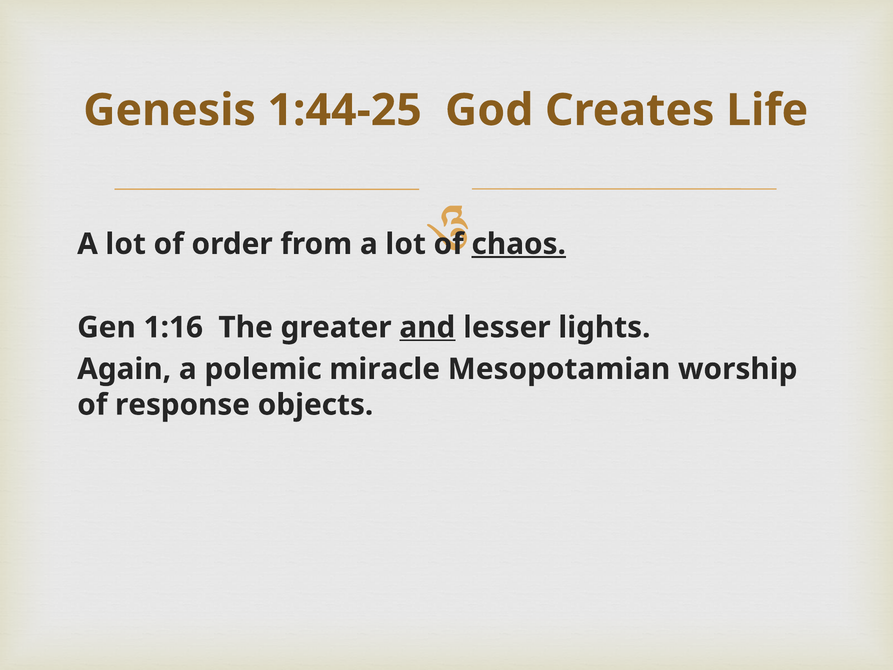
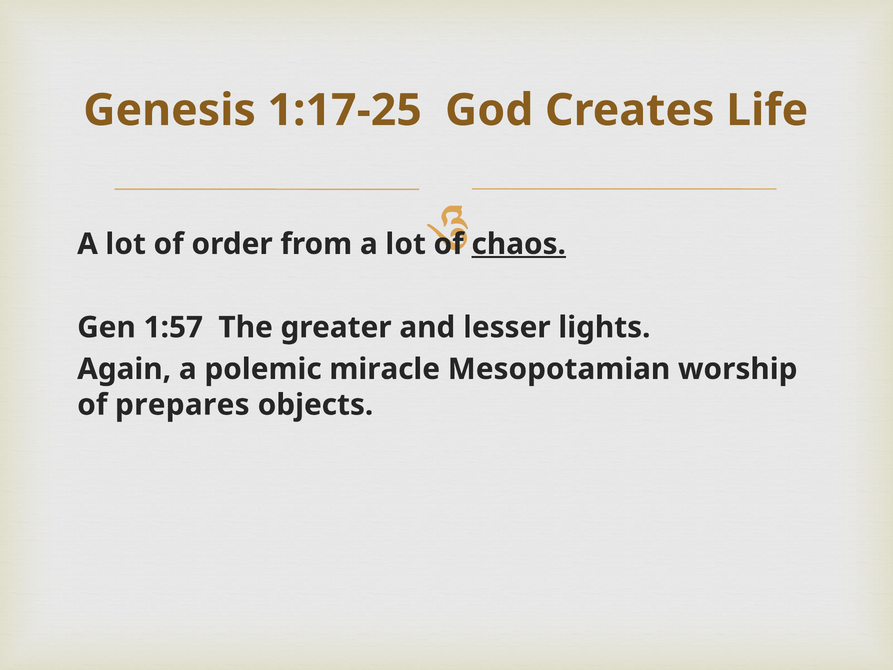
1:44-25: 1:44-25 -> 1:17-25 (345, 110)
1:16: 1:16 -> 1:57 (173, 327)
and underline: present -> none (427, 327)
response: response -> prepares (182, 405)
